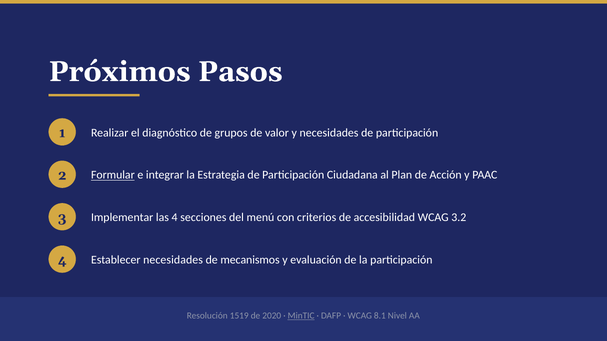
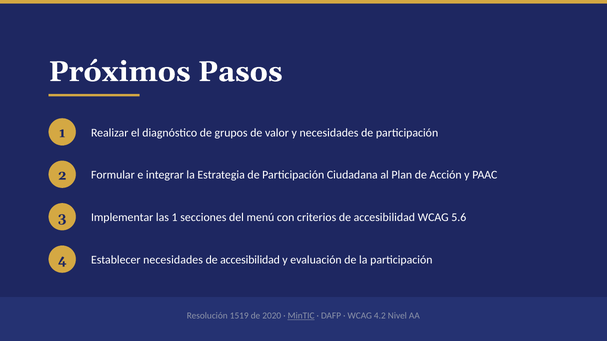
Formular underline: present -> none (113, 175)
las 4: 4 -> 1 (175, 218)
3.2: 3.2 -> 5.6 (459, 218)
mecanismos: mecanismos -> accesibilidad (250, 260)
8.1: 8.1 -> 4.2 (380, 316)
